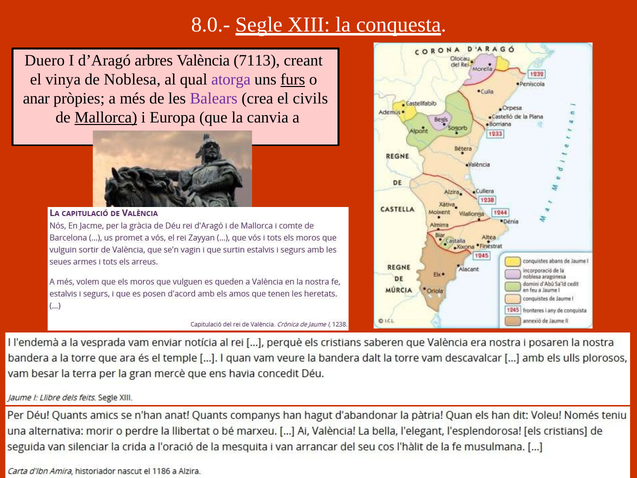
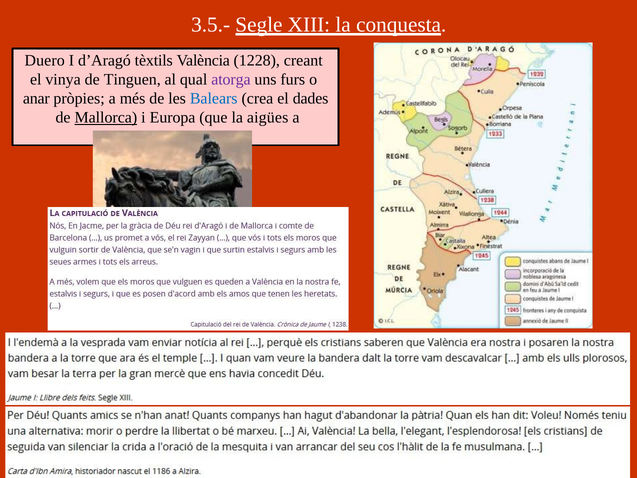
8.0.-: 8.0.- -> 3.5.- (211, 25)
arbres: arbres -> tèxtils (154, 60)
7113: 7113 -> 1228 (257, 60)
Noblesa: Noblesa -> Tinguen (132, 79)
furs underline: present -> none (293, 79)
Balears colour: purple -> blue (214, 99)
civils: civils -> dades (311, 99)
canvia: canvia -> aigües (268, 118)
